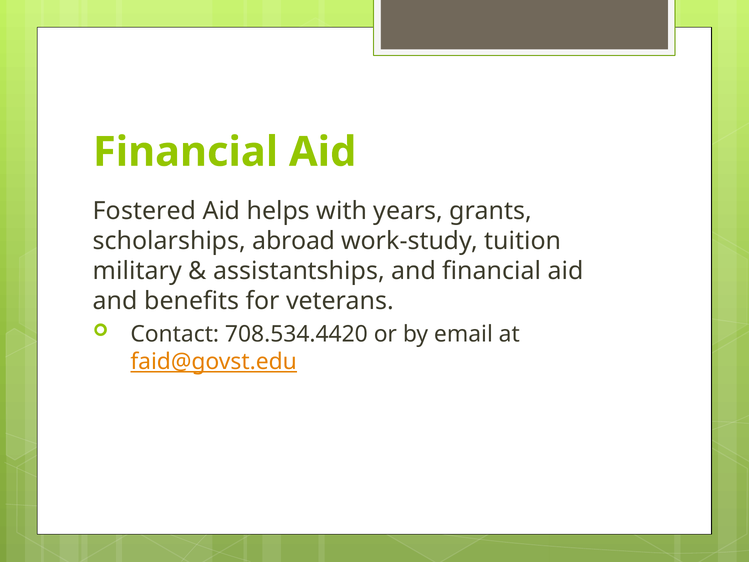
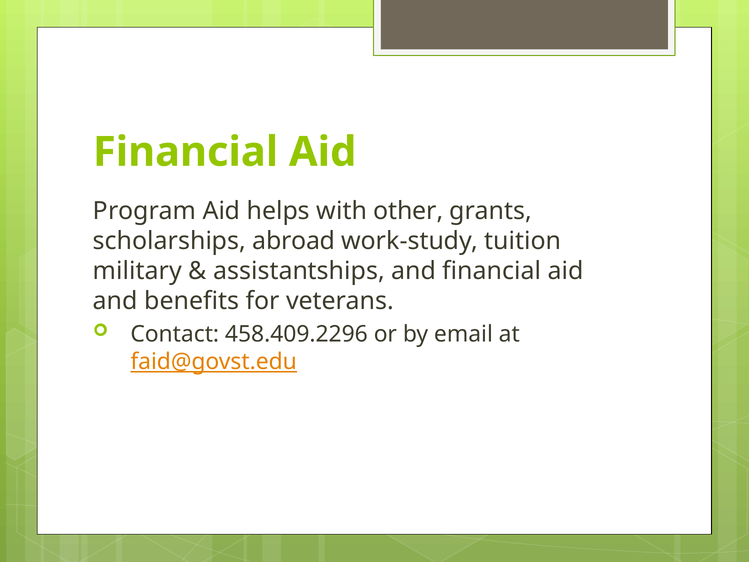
Fostered: Fostered -> Program (145, 211)
years: years -> other (408, 211)
708.534.4420: 708.534.4420 -> 458.409.2296 (296, 334)
